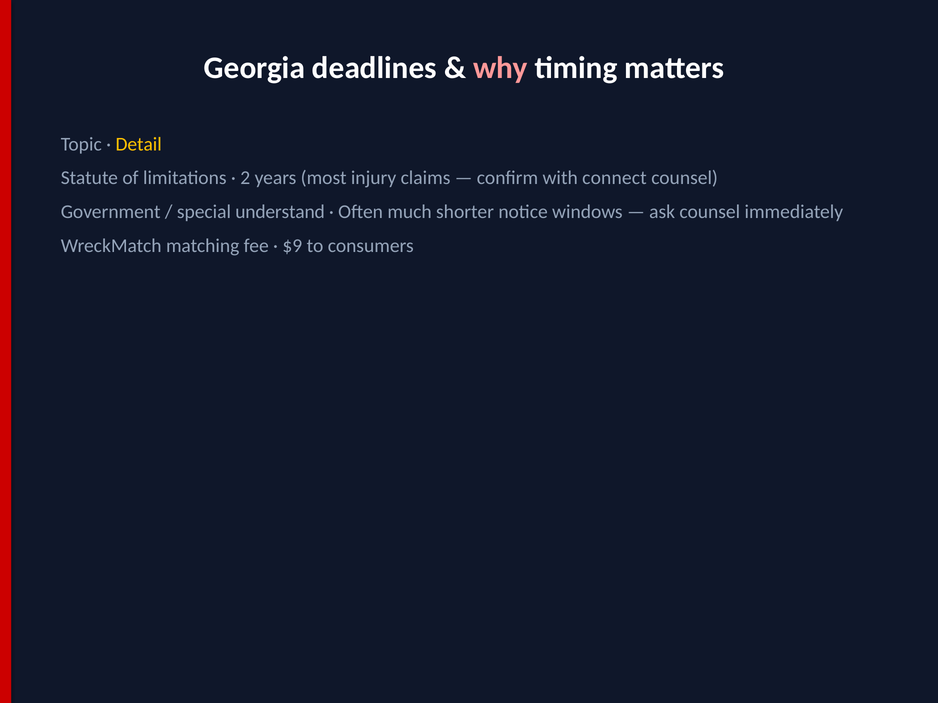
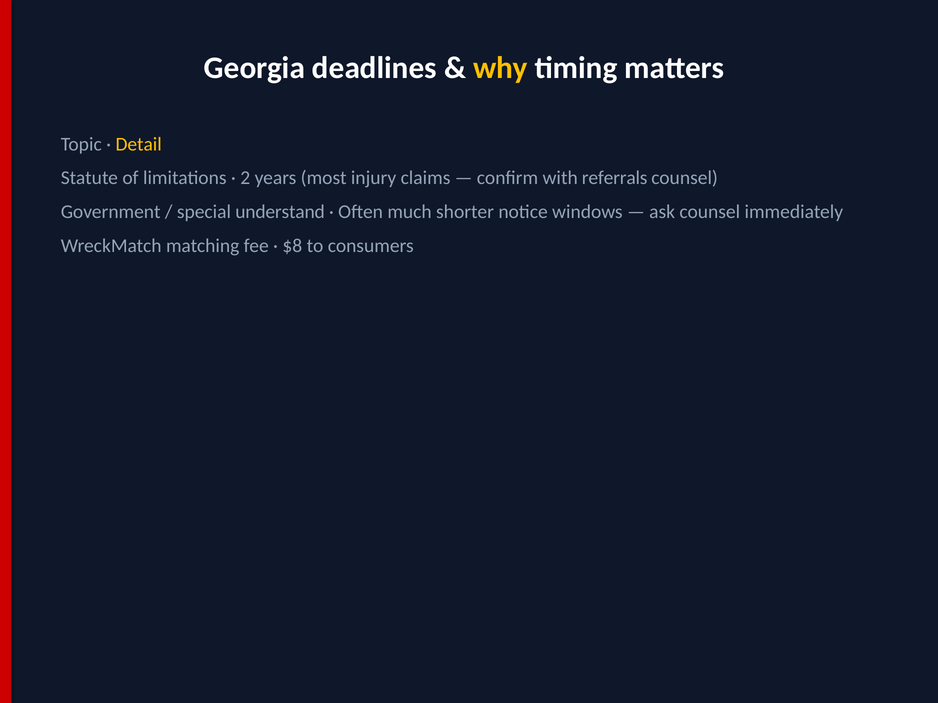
why colour: pink -> yellow (500, 68)
connect: connect -> referrals (615, 178)
$9: $9 -> $8 (292, 246)
